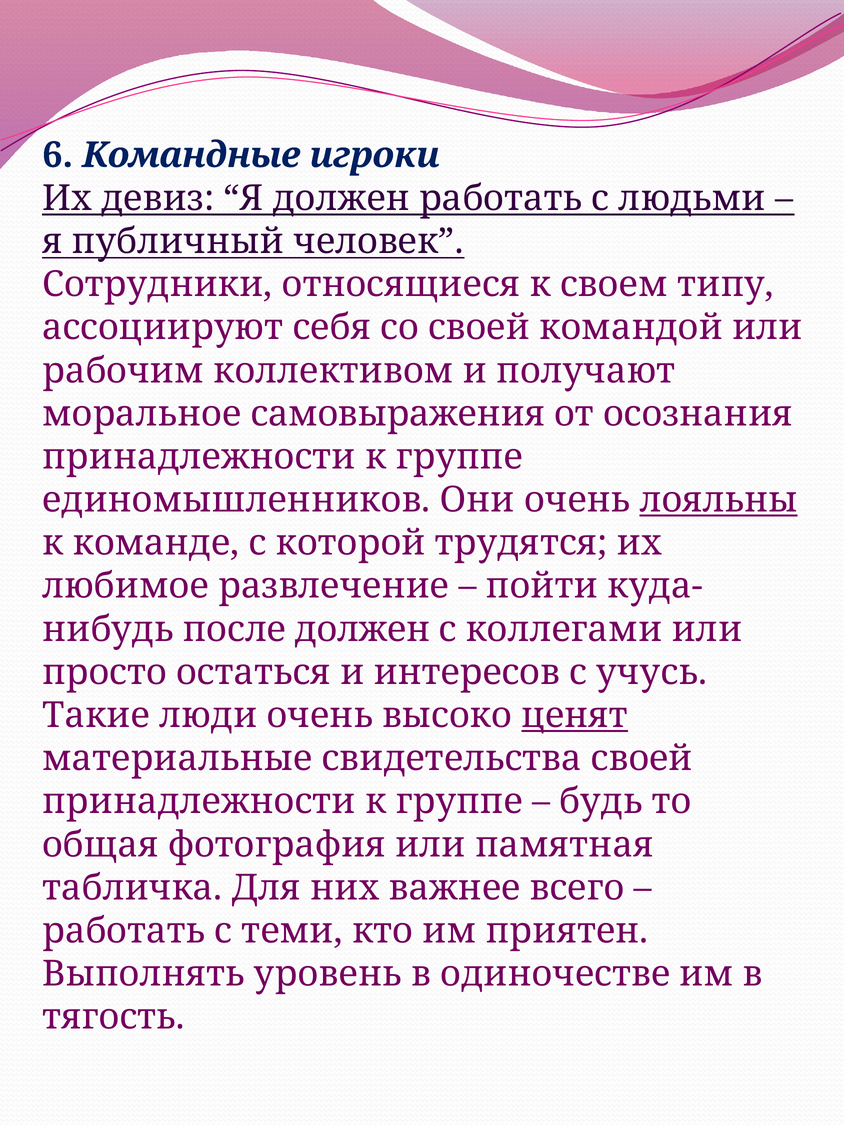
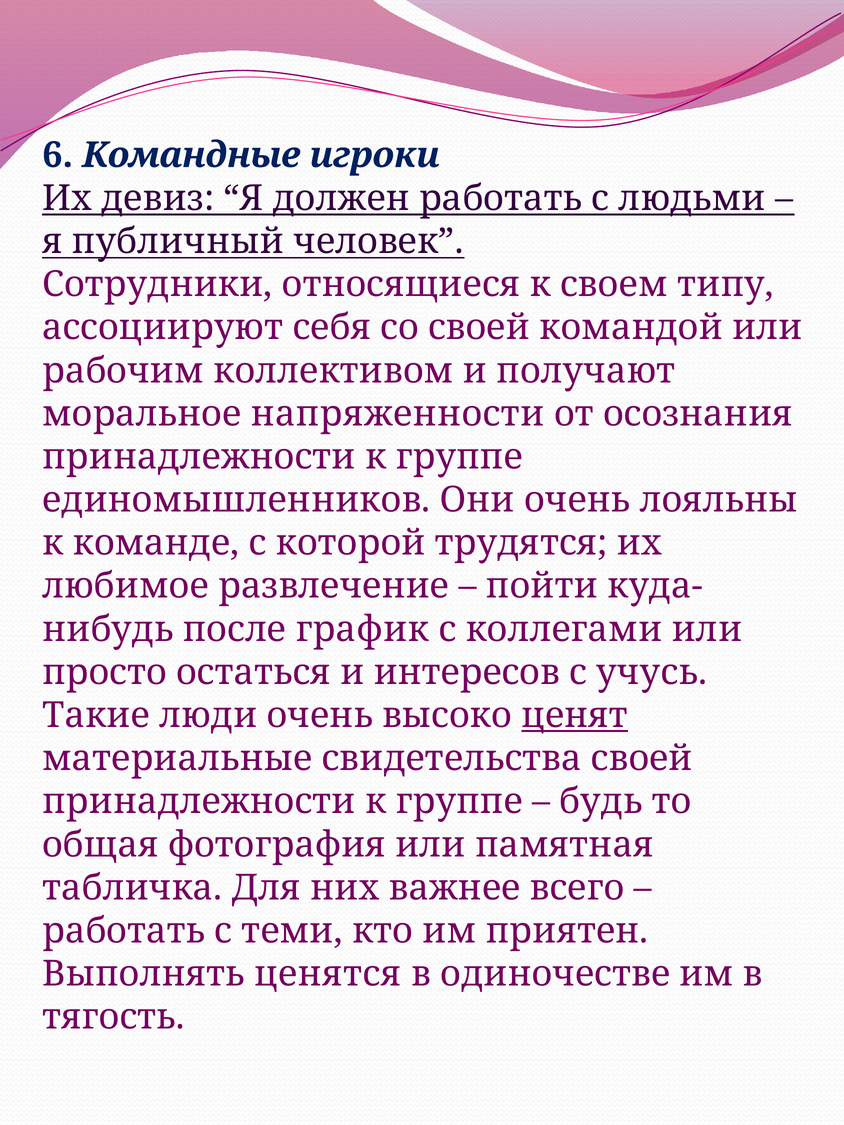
самовыражения: самовыражения -> напряженности (397, 414)
лояльны underline: present -> none (719, 500)
после должен: должен -> график (362, 629)
уровень: уровень -> ценятся (328, 974)
